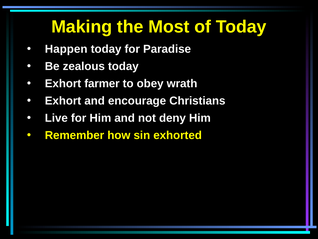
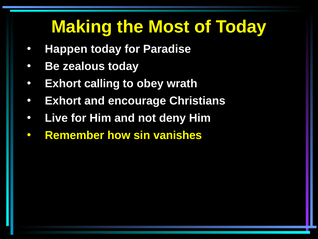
farmer: farmer -> calling (102, 83)
exhorted: exhorted -> vanishes (178, 135)
